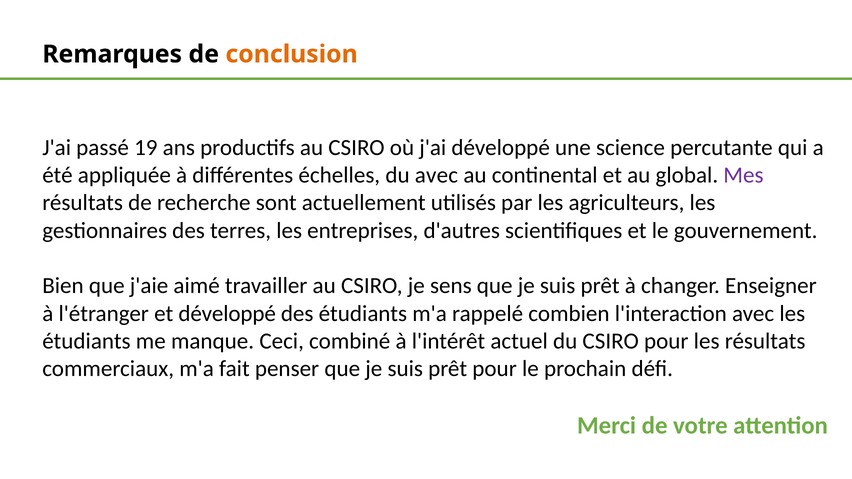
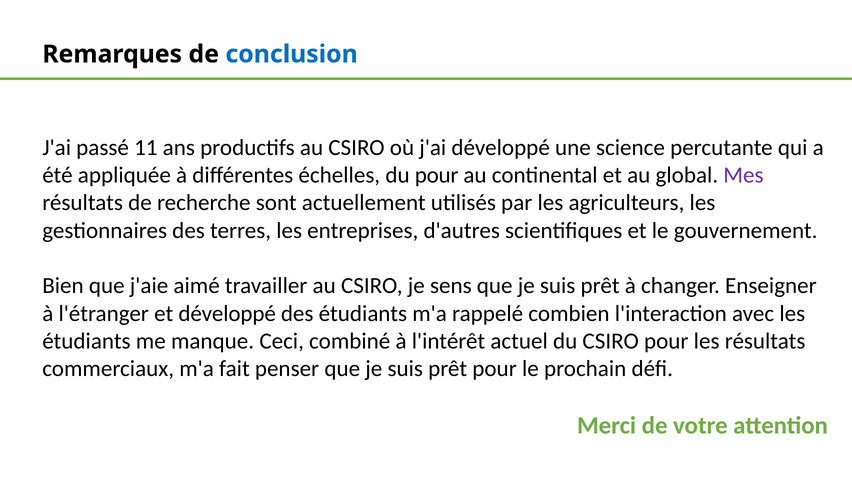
conclusion colour: orange -> blue (292, 54)
19: 19 -> 11 (146, 148)
du avec: avec -> pour (437, 175)
